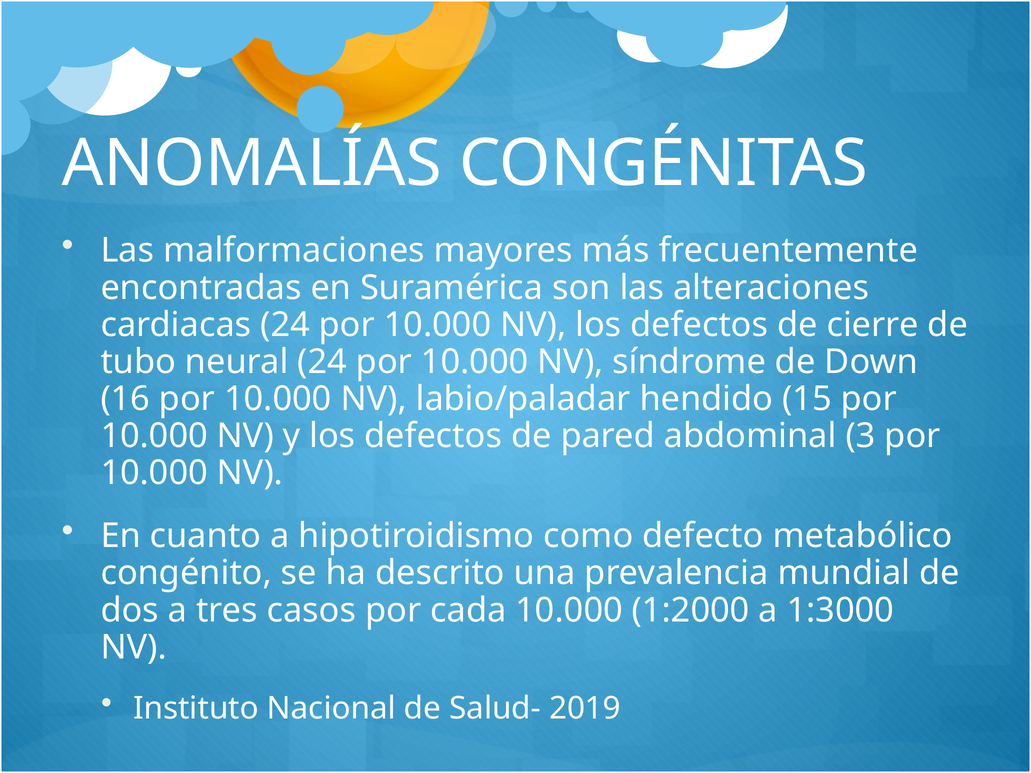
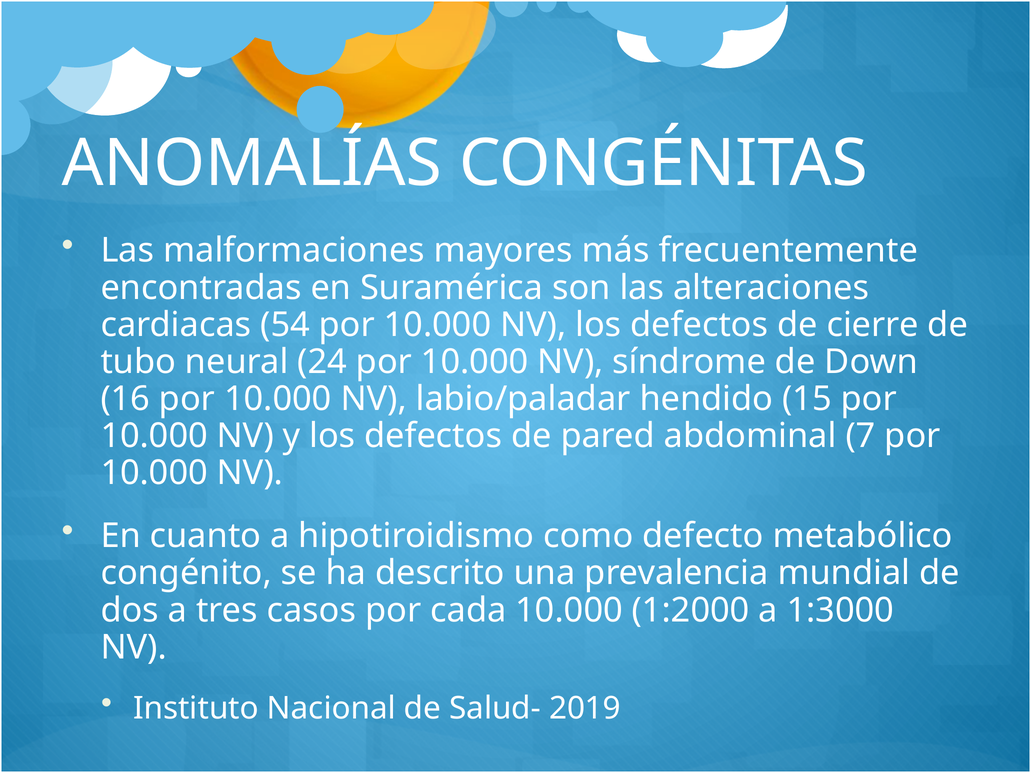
cardiacas 24: 24 -> 54 (285, 325)
3: 3 -> 7 (861, 436)
